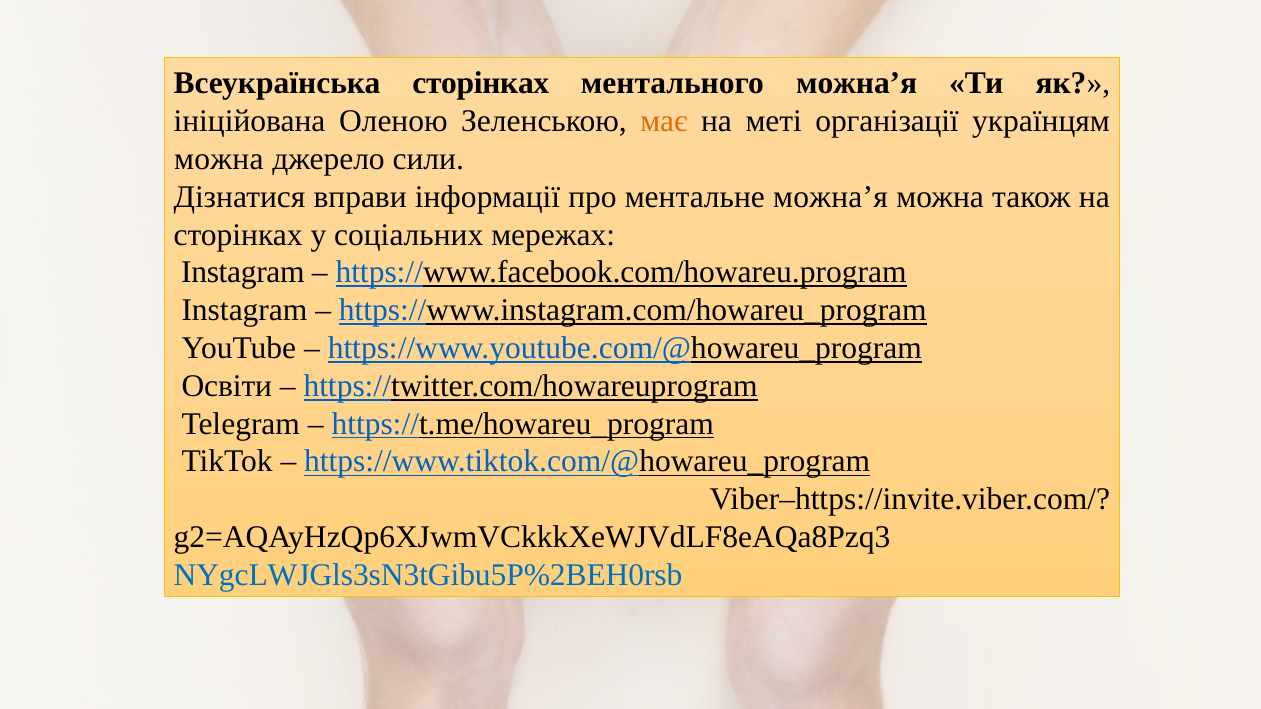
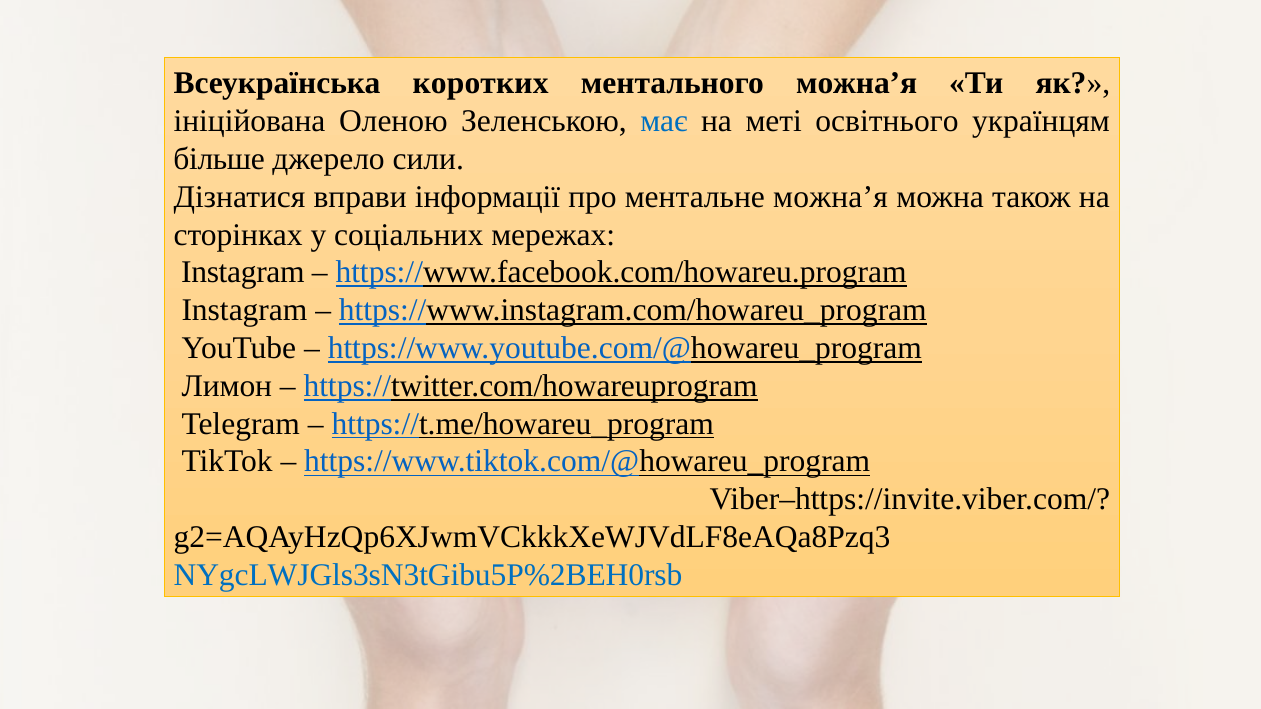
Всеукраїнська сторінках: сторінках -> коротких (481, 83)
має colour: orange -> blue (664, 121)
організації: організації -> освітнього (887, 121)
можна: можна -> більше (219, 159)
Освіти: Освіти -> Лимон (227, 386)
